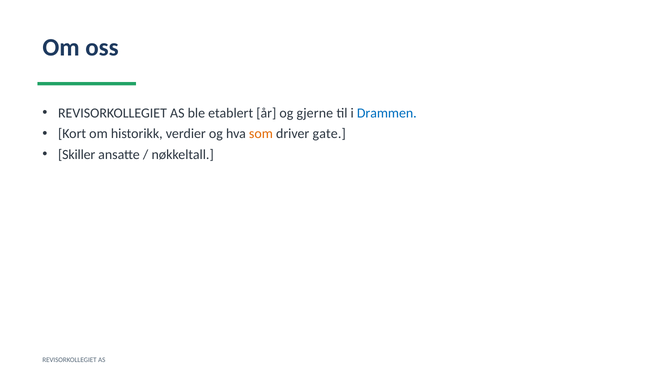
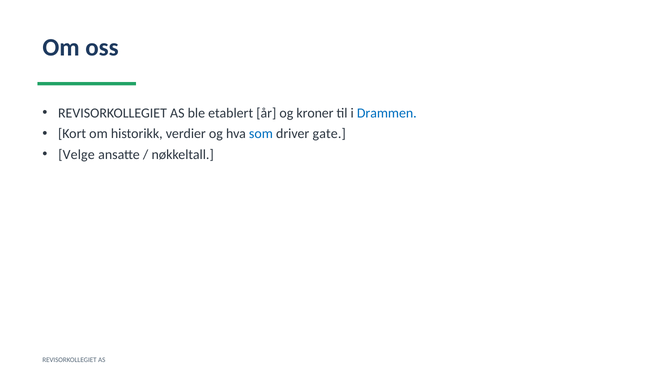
gjerne: gjerne -> kroner (315, 113)
som colour: orange -> blue (261, 134)
Skiller: Skiller -> Velge (77, 155)
